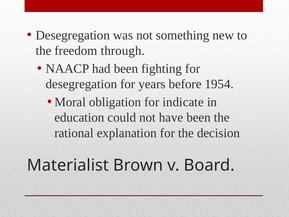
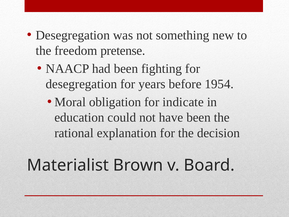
through: through -> pretense (123, 51)
